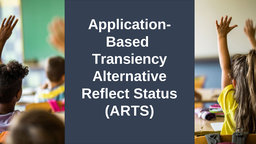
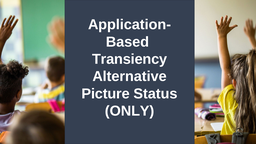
Reflect: Reflect -> Picture (106, 94)
ARTS: ARTS -> ONLY (130, 111)
